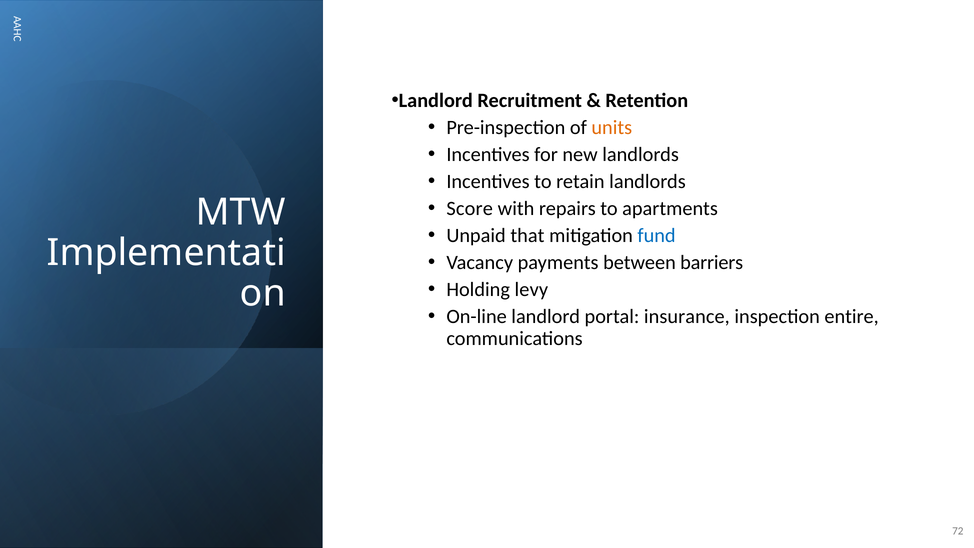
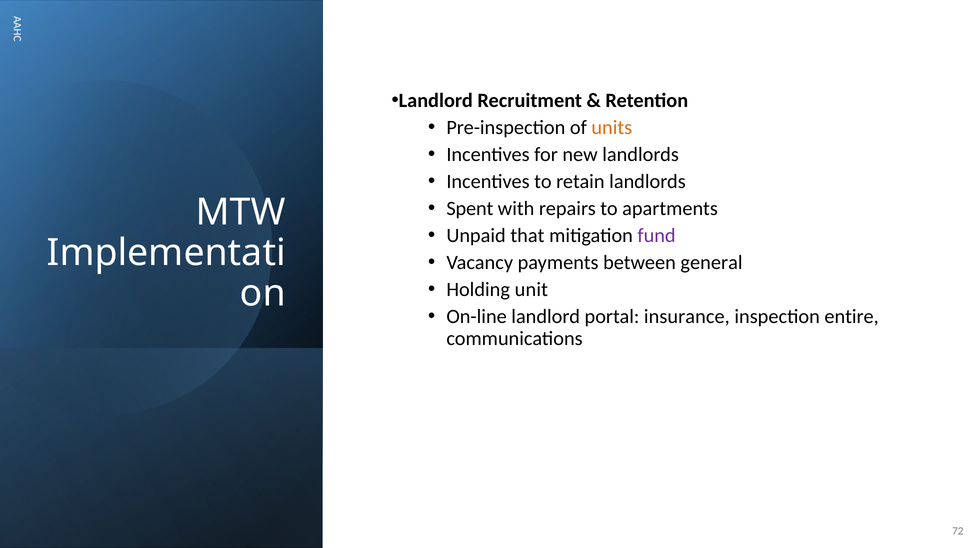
Score: Score -> Spent (470, 208)
fund colour: blue -> purple (657, 235)
barriers: barriers -> general (712, 262)
levy: levy -> unit (531, 289)
